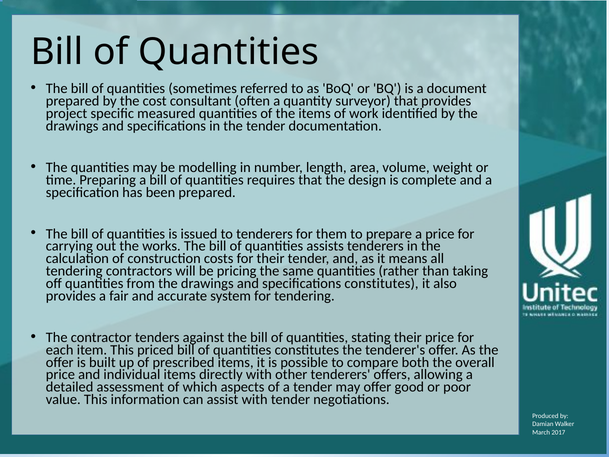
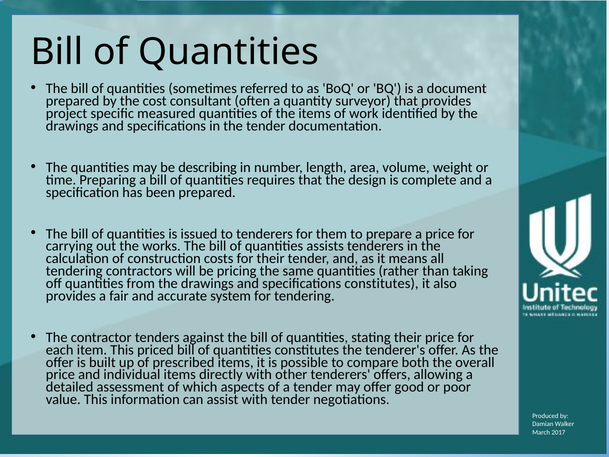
modelling: modelling -> describing (208, 167)
